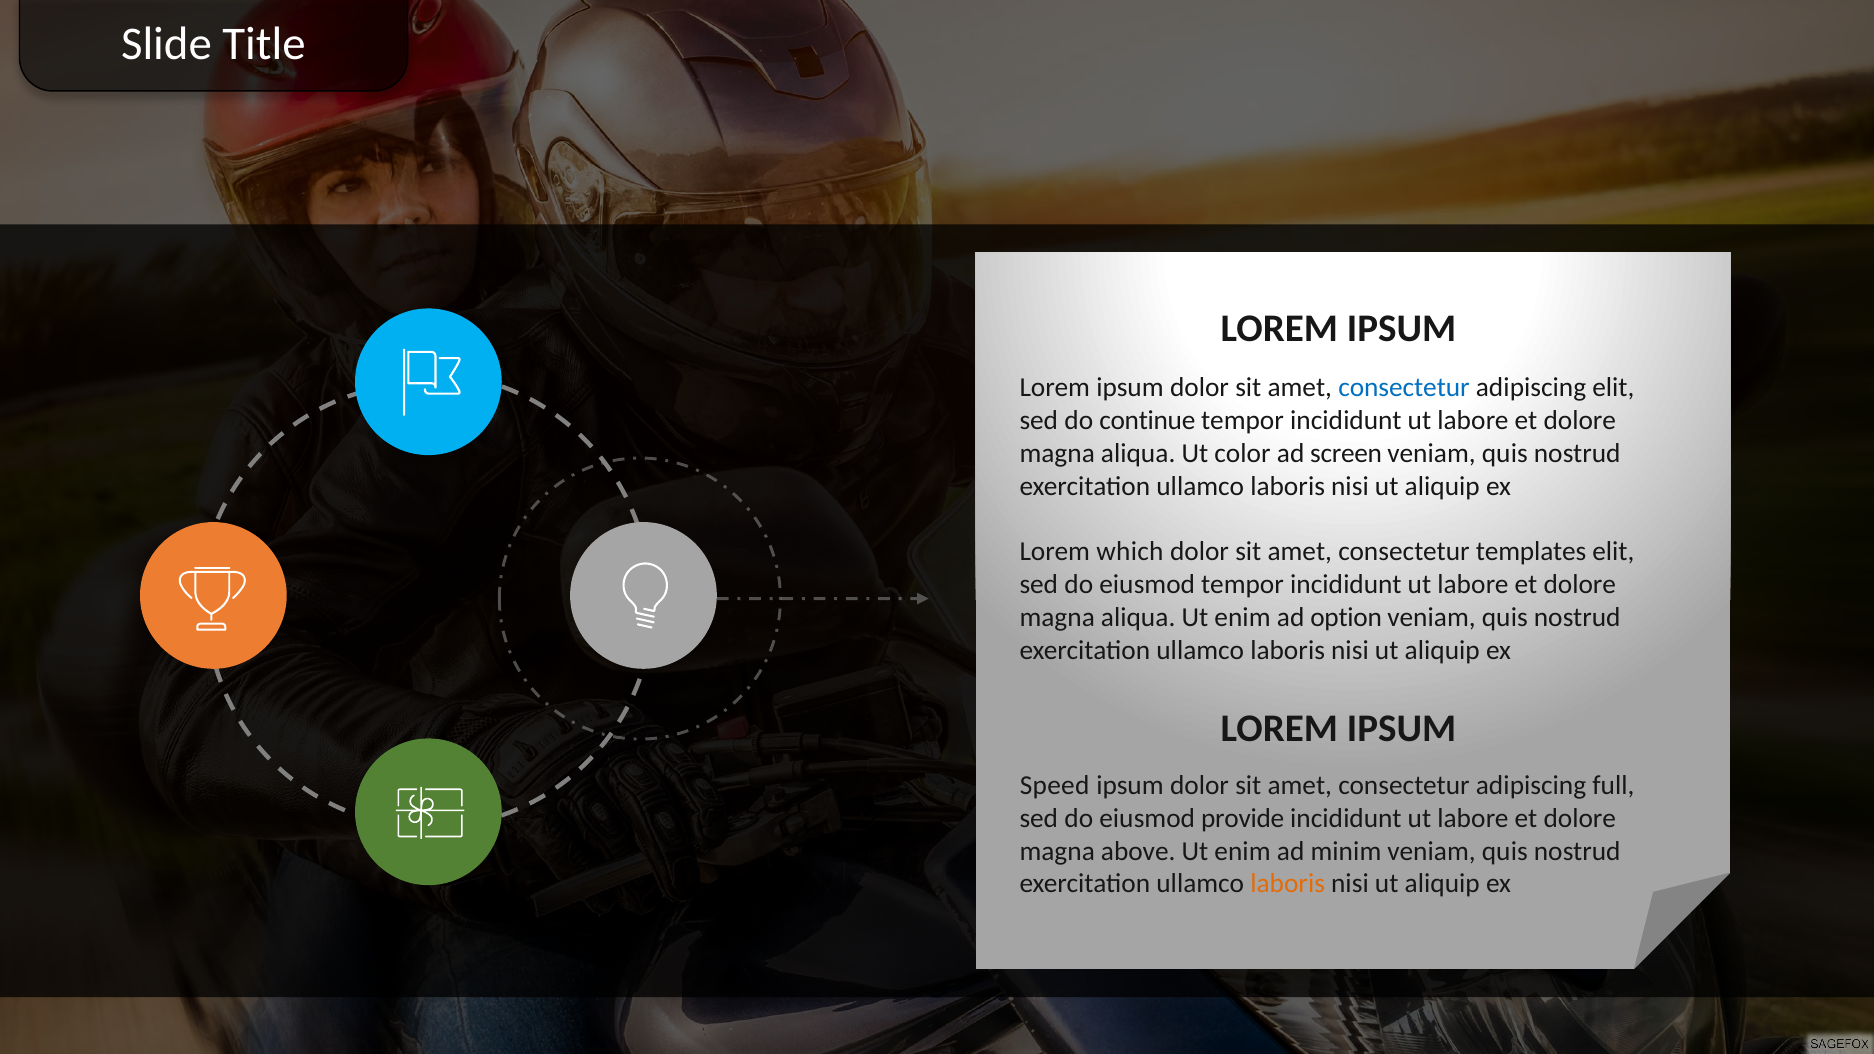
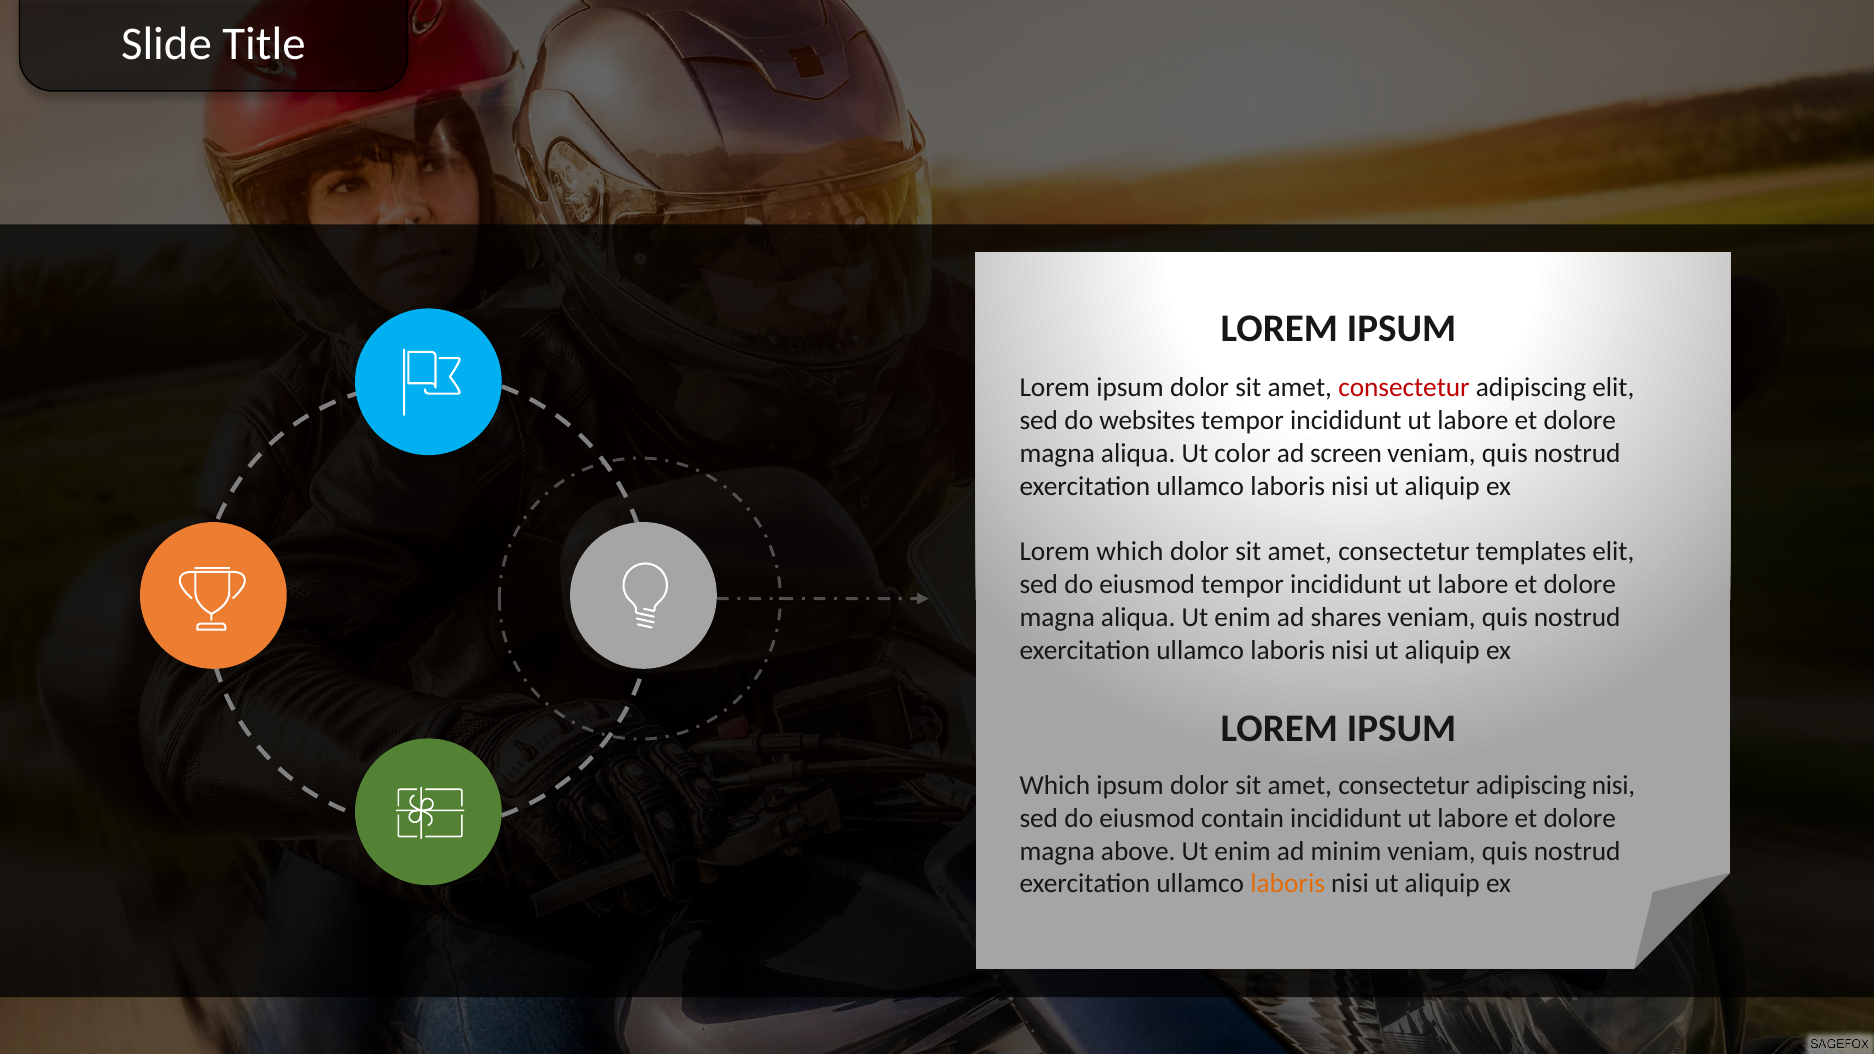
consectetur colour: blue -> red (1404, 388)
continue: continue -> websites (1147, 421)
option: option -> shares (1346, 618)
Speed: Speed -> Which (1055, 785)
adipiscing full: full -> nisi (1613, 785)
provide: provide -> contain (1243, 818)
